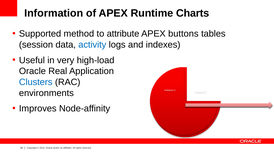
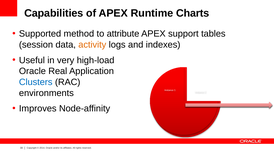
Information: Information -> Capabilities (54, 13)
buttons: buttons -> support (183, 34)
activity colour: blue -> orange (92, 45)
